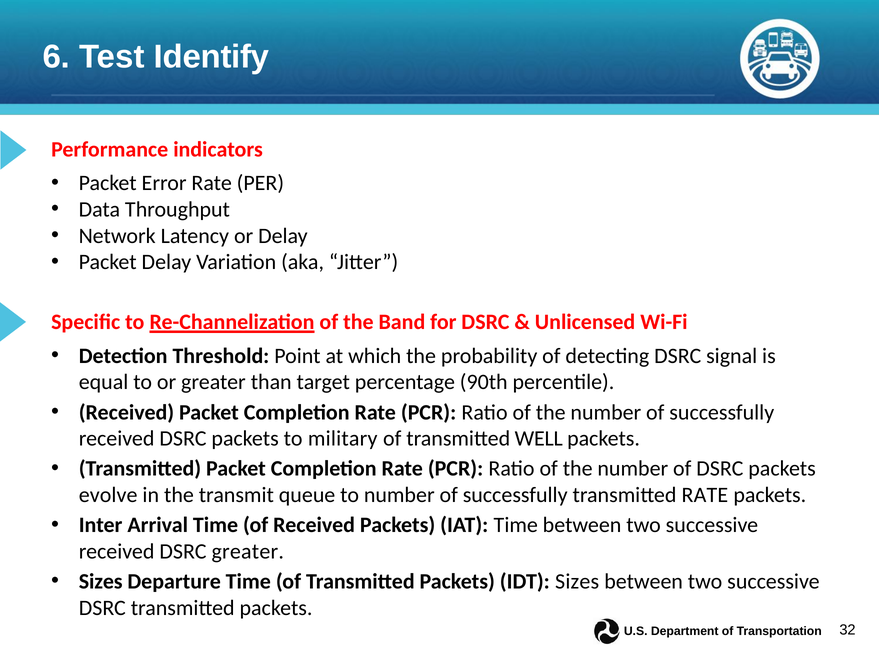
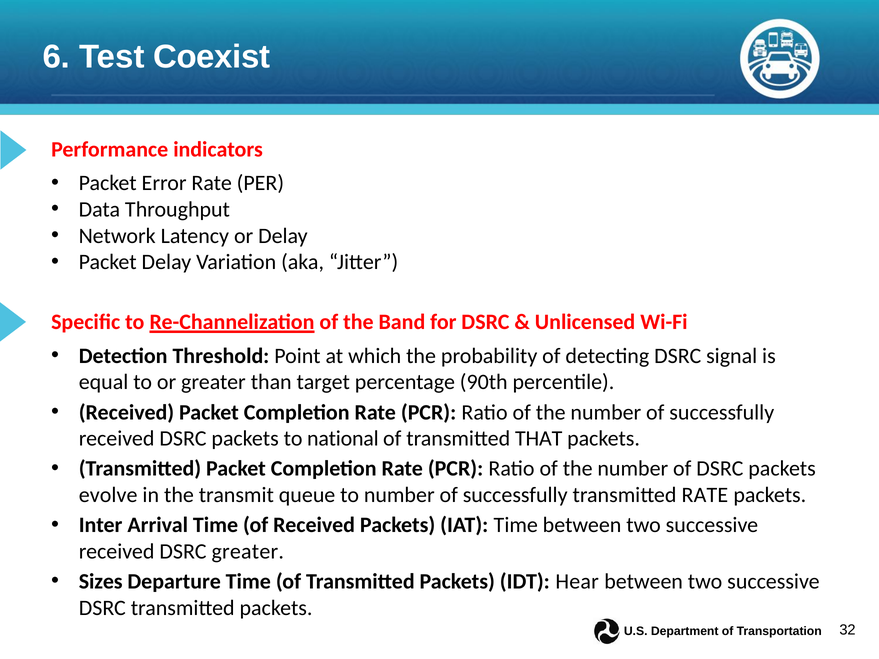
Identify: Identify -> Coexist (212, 57)
military: military -> national (343, 439)
WELL: WELL -> THAT (539, 439)
IDT Sizes: Sizes -> Hear (577, 582)
